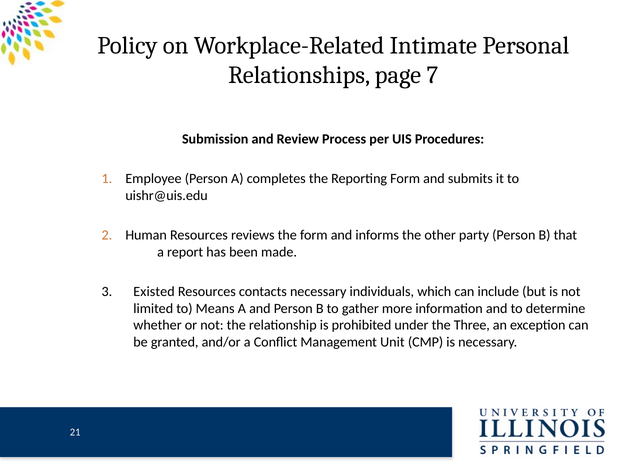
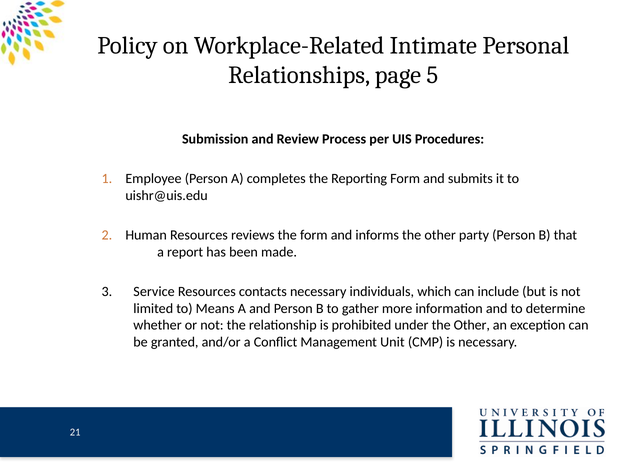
7: 7 -> 5 (432, 75)
Existed: Existed -> Service (154, 292)
under the Three: Three -> Other (472, 325)
